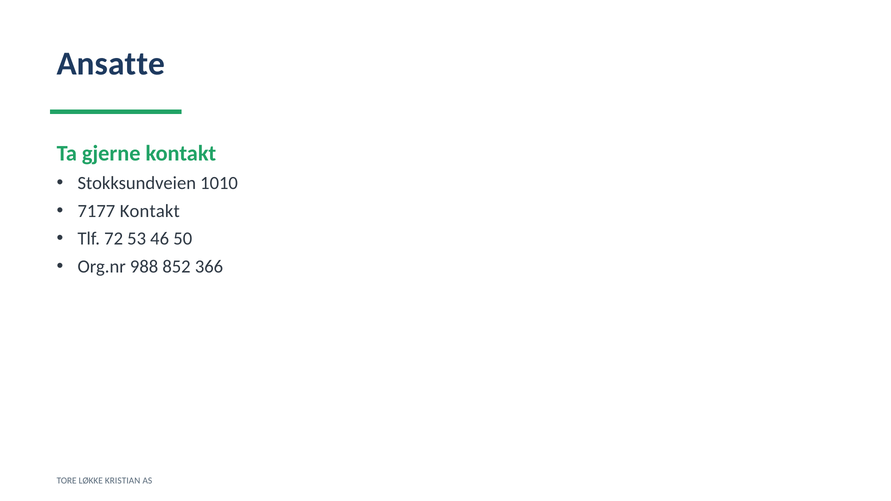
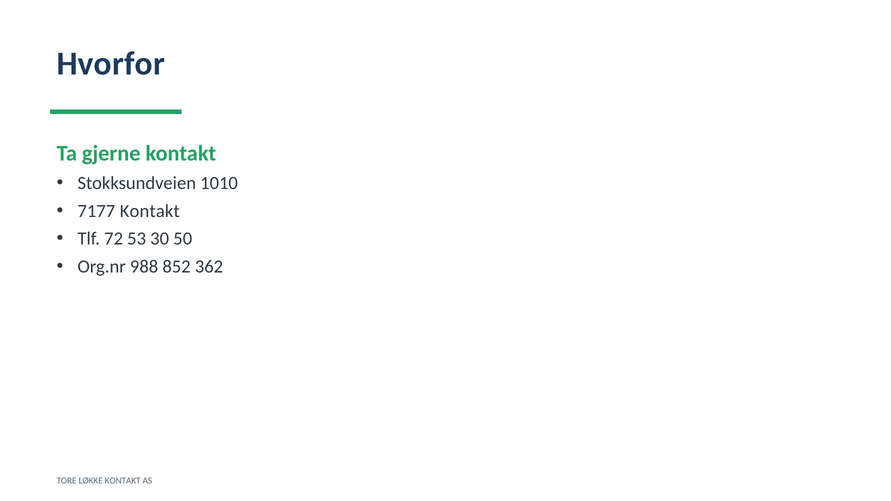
Ansatte: Ansatte -> Hvorfor (111, 64)
46: 46 -> 30 (160, 239)
366: 366 -> 362 (209, 267)
LØKKE KRISTIAN: KRISTIAN -> KONTAKT (123, 481)
